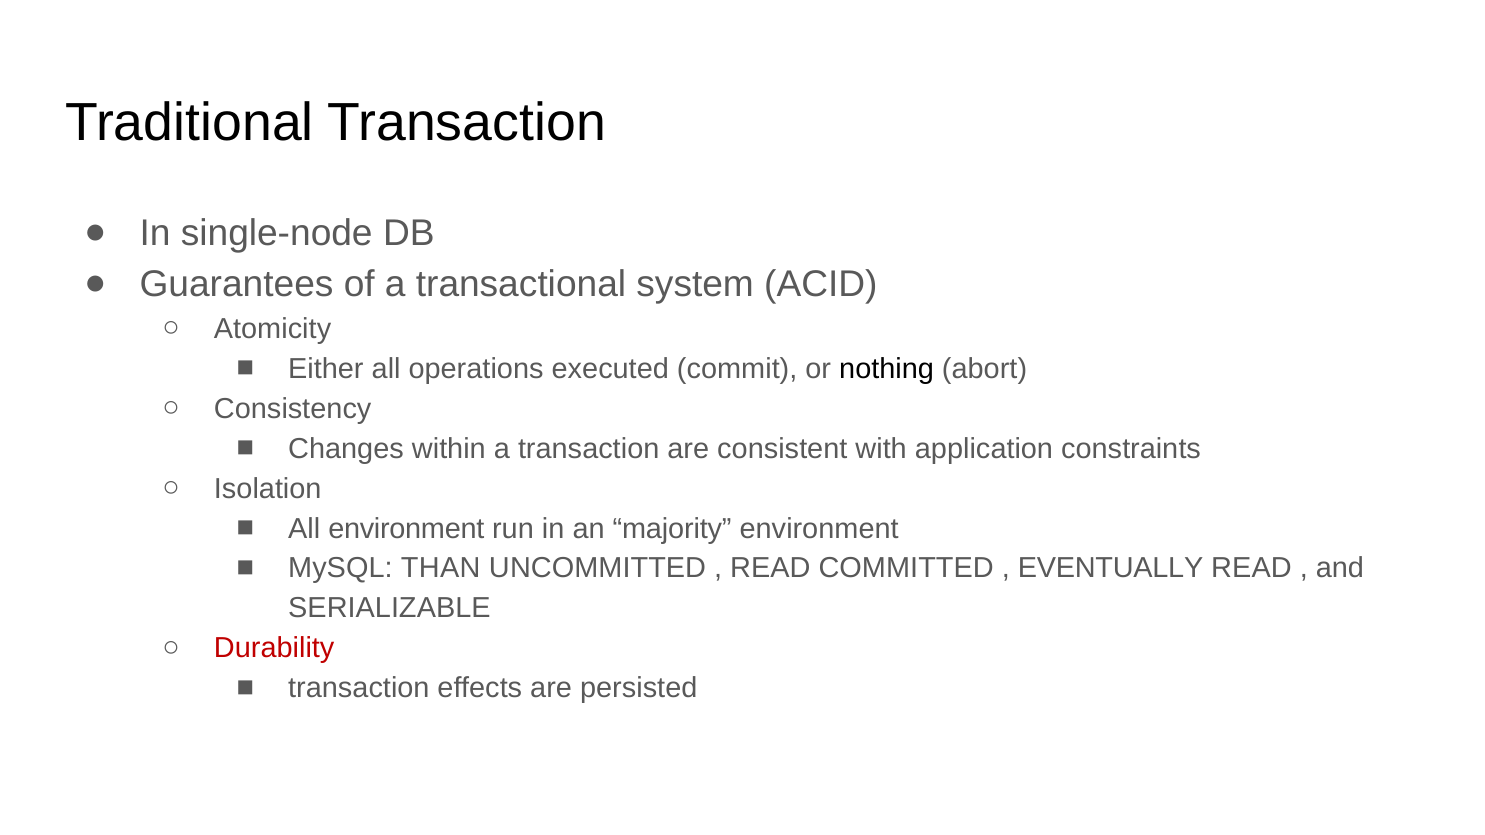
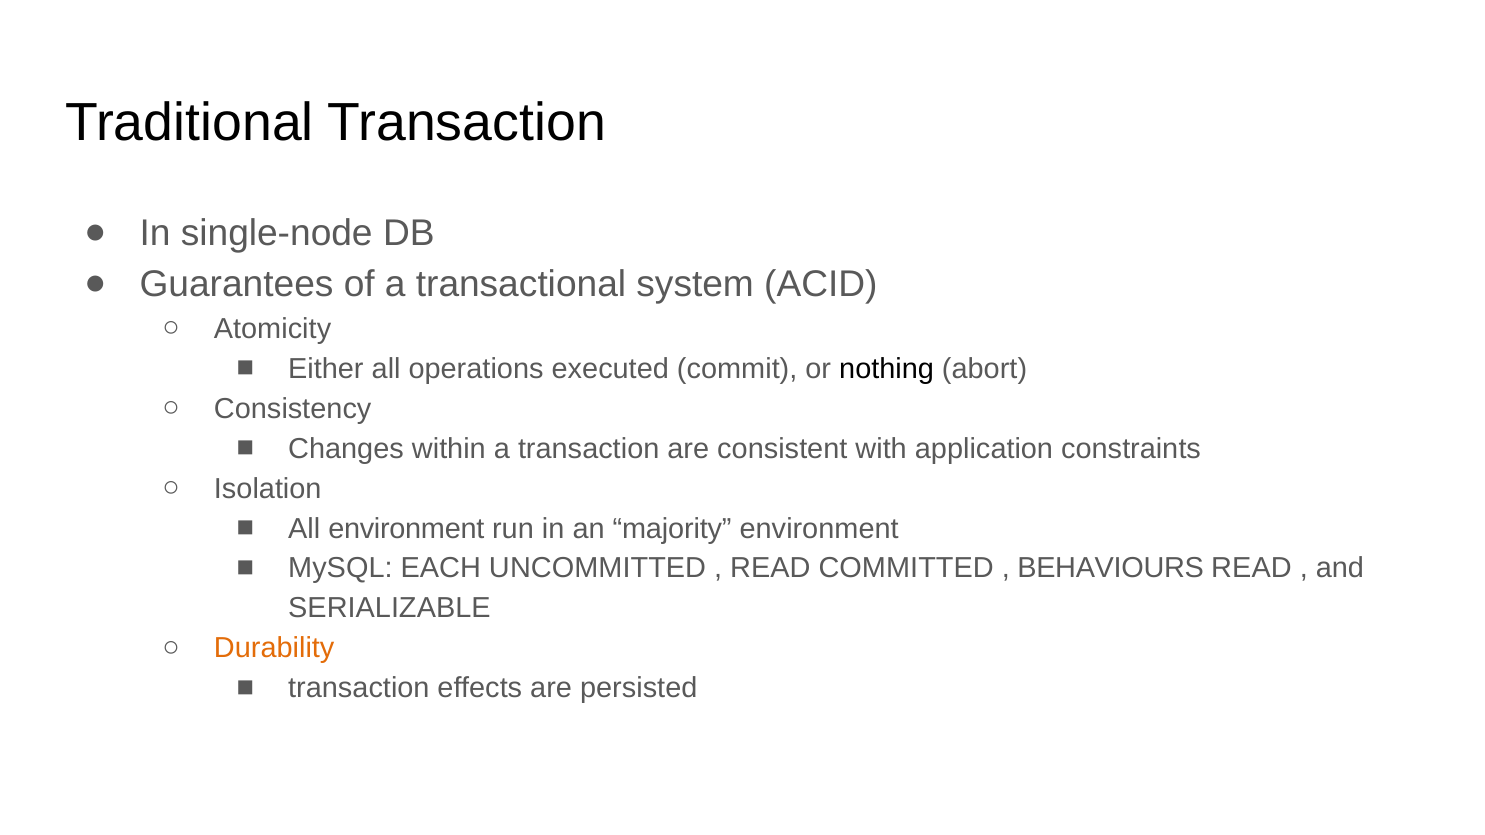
THAN: THAN -> EACH (441, 569)
EVENTUALLY: EVENTUALLY -> BEHAVIOURS (1111, 569)
Durability colour: red -> orange (274, 648)
